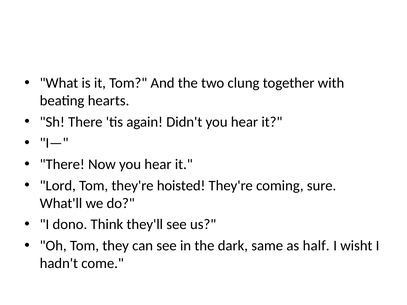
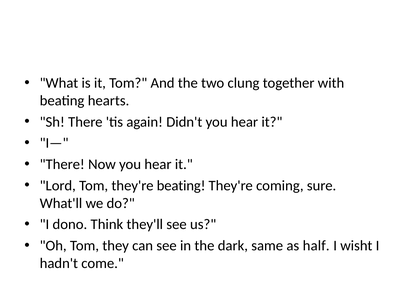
they're hoisted: hoisted -> beating (181, 186)
